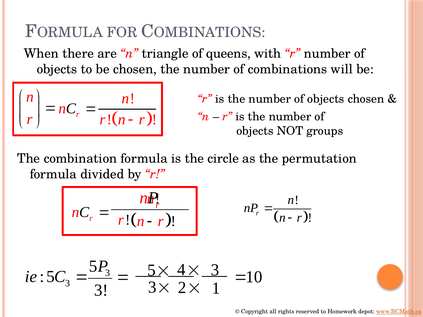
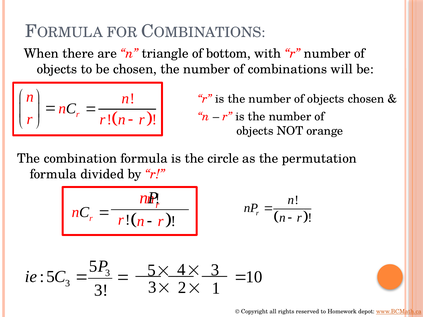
queens: queens -> bottom (228, 54)
groups: groups -> orange (325, 131)
